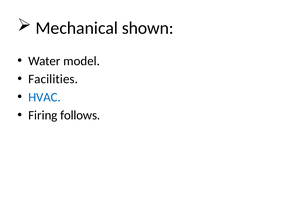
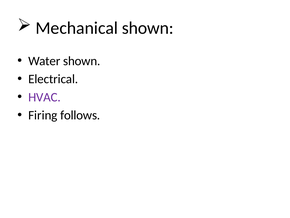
Water model: model -> shown (82, 61)
Facilities: Facilities -> Electrical (53, 79)
HVAC colour: blue -> purple (44, 97)
